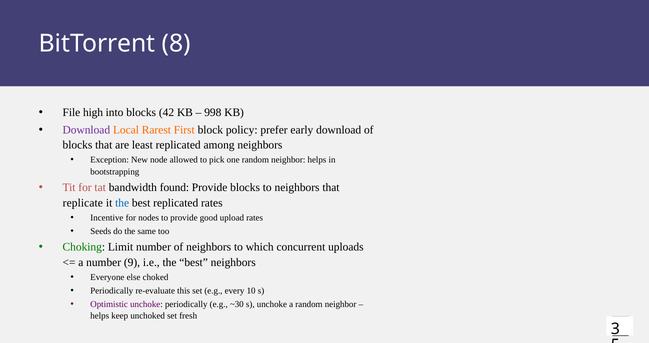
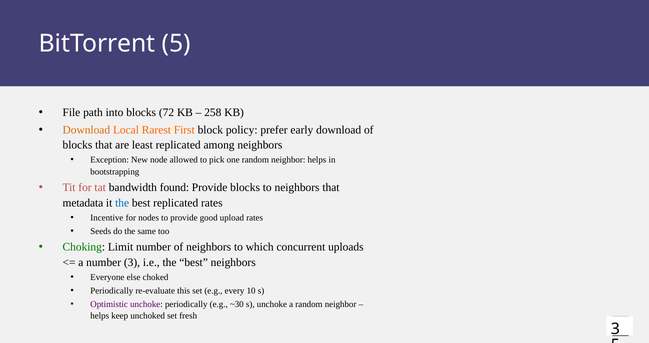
BitTorrent 8: 8 -> 5 (176, 44)
high: high -> path (93, 112)
42: 42 -> 72 (167, 112)
998: 998 -> 258 (213, 112)
Download colour: purple -> orange (86, 130)
replicate: replicate -> metadata (83, 203)
number 9: 9 -> 3 (132, 262)
